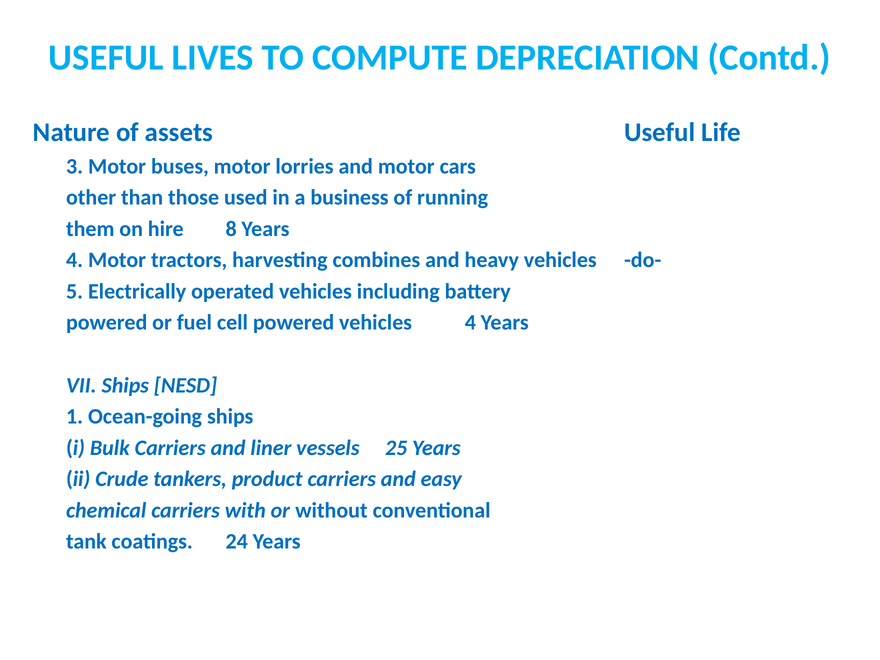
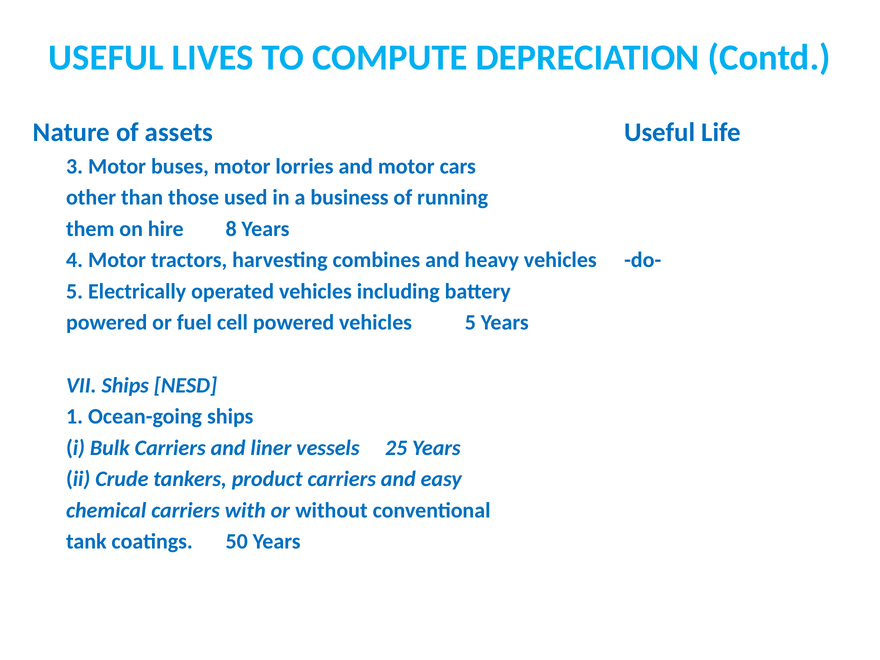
vehicles 4: 4 -> 5 (470, 323)
24: 24 -> 50 (237, 542)
